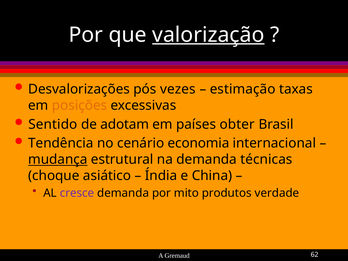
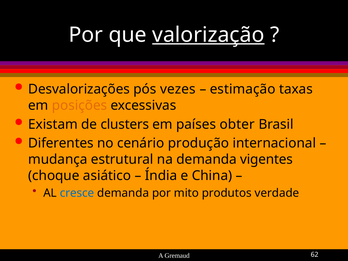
Sentido: Sentido -> Existam (53, 124)
adotam: adotam -> clusters (125, 124)
Tendência: Tendência -> Diferentes (61, 143)
economia: economia -> produção (198, 143)
mudança underline: present -> none (58, 160)
técnicas: técnicas -> vigentes (266, 160)
cresce colour: purple -> blue (77, 193)
